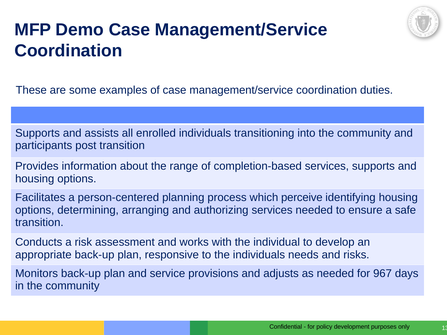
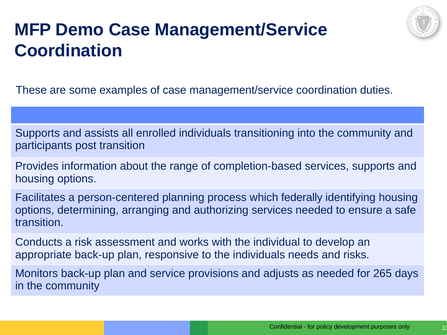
perceive: perceive -> federally (302, 198)
967: 967 -> 265 (383, 274)
